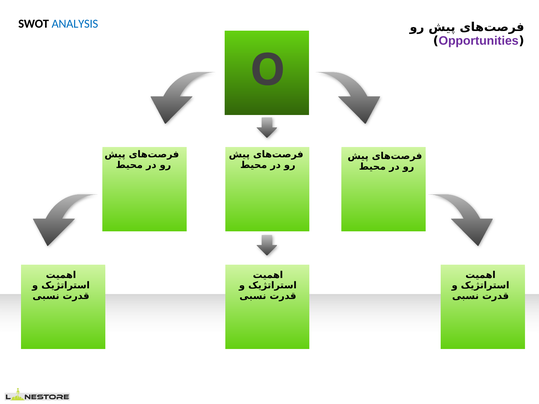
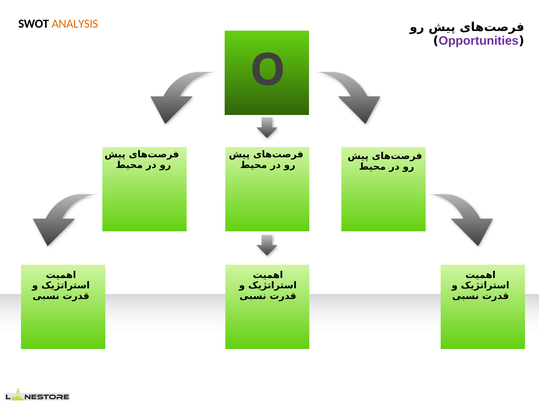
ANALYSIS colour: blue -> orange (75, 24)
